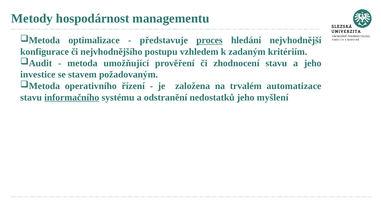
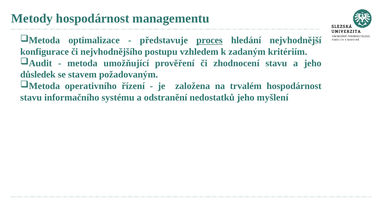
investice: investice -> důsledek (38, 75)
trvalém automatizace: automatizace -> hospodárnost (294, 86)
informačního underline: present -> none (72, 98)
